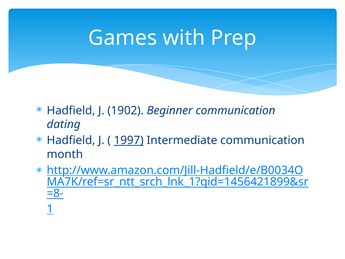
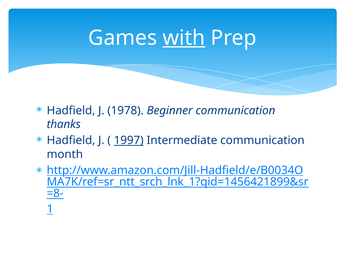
with underline: none -> present (184, 38)
1902: 1902 -> 1978 (126, 110)
dating: dating -> thanks (64, 124)
